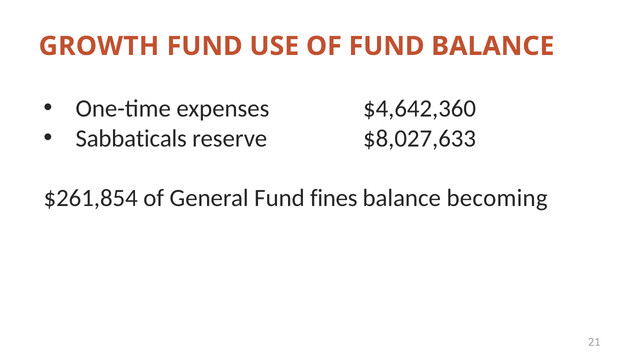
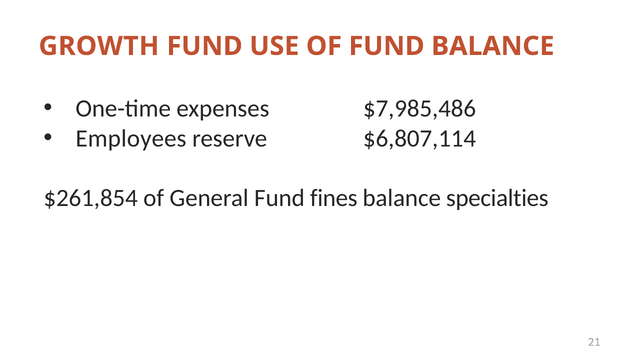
$4,642,360: $4,642,360 -> $7,985,486 (420, 109)
Sabbaticals: Sabbaticals -> Employees (131, 139)
$8,027,633: $8,027,633 -> $6,807,114 (420, 139)
becoming: becoming -> specialties (497, 198)
